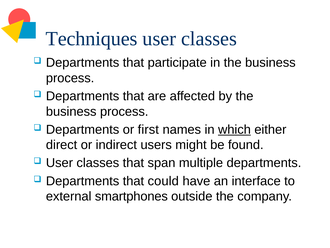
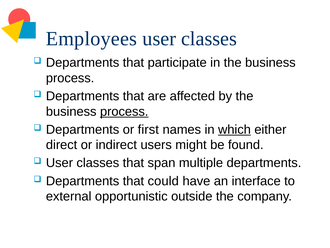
Techniques: Techniques -> Employees (91, 39)
process underline: none -> present (124, 111)
smartphones: smartphones -> opportunistic (131, 196)
